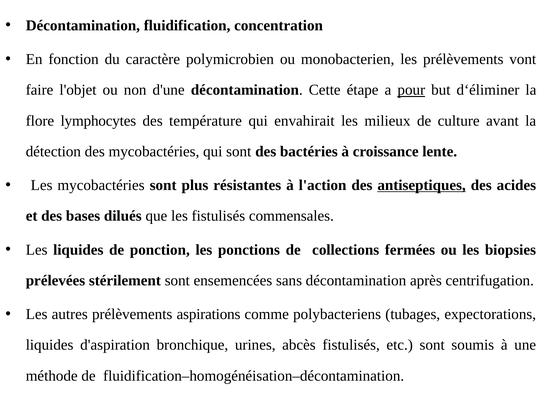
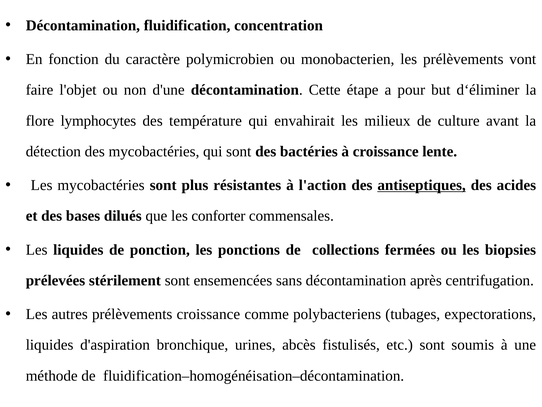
pour underline: present -> none (411, 90)
les fistulisés: fistulisés -> conforter (218, 216)
prélèvements aspirations: aspirations -> croissance (208, 314)
